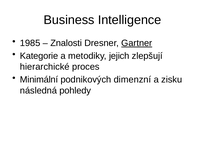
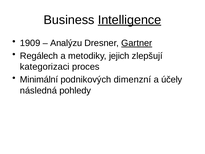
Intelligence underline: none -> present (130, 20)
1985: 1985 -> 1909 (30, 43)
Znalosti: Znalosti -> Analýzu (66, 43)
Kategorie: Kategorie -> Regálech (39, 56)
hierarchické: hierarchické -> kategorizaci (45, 67)
zisku: zisku -> účely (172, 79)
